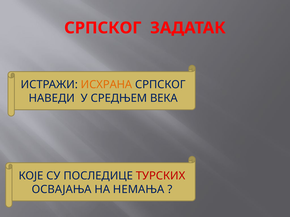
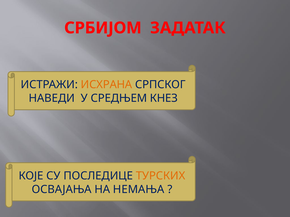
СРПСКОГ: СРПСКОГ -> СРБИЈОМ (103, 28)
ВЕКА: ВЕКА -> КНЕЗ (164, 98)
ТУРСКИХ colour: red -> orange (161, 176)
